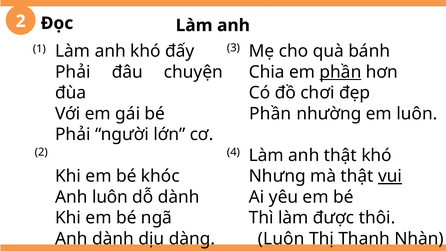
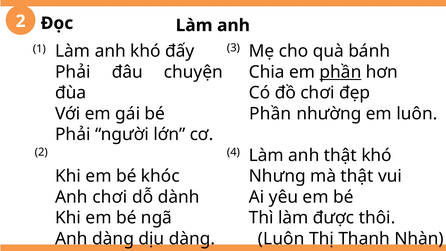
vui underline: present -> none (390, 176)
Anh luôn: luôn -> chơi (110, 197)
Anh dành: dành -> dàng (113, 239)
